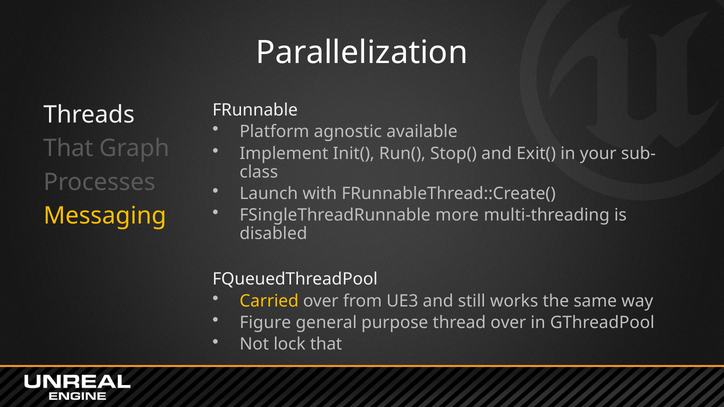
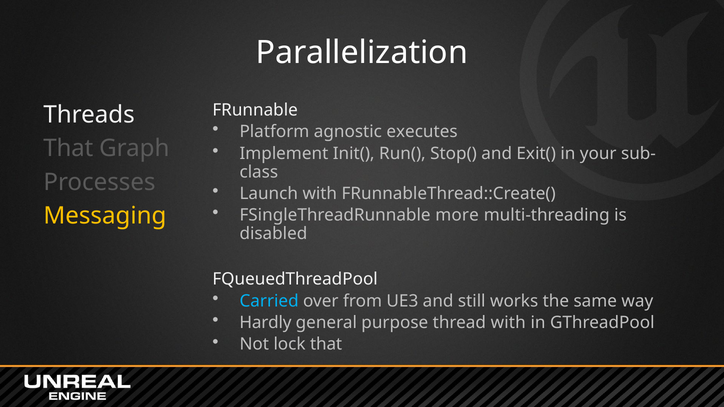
available: available -> executes (422, 132)
Carried colour: yellow -> light blue (269, 301)
Figure: Figure -> Hardly (265, 323)
thread over: over -> with (508, 323)
